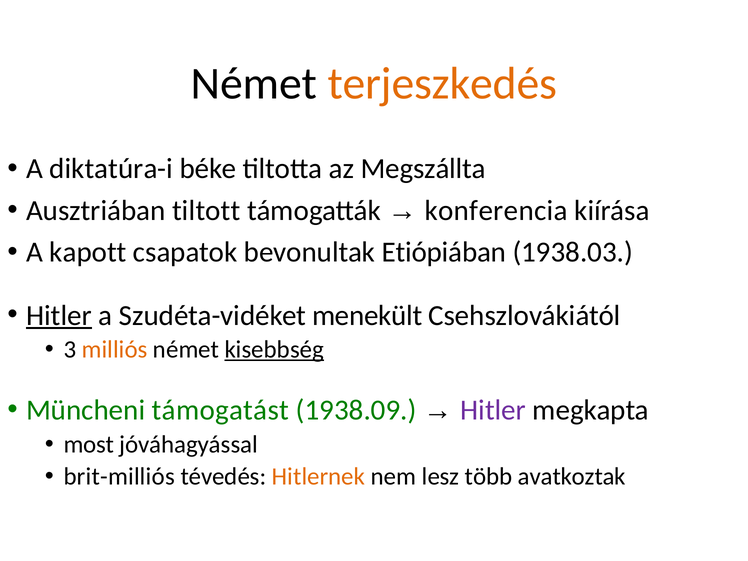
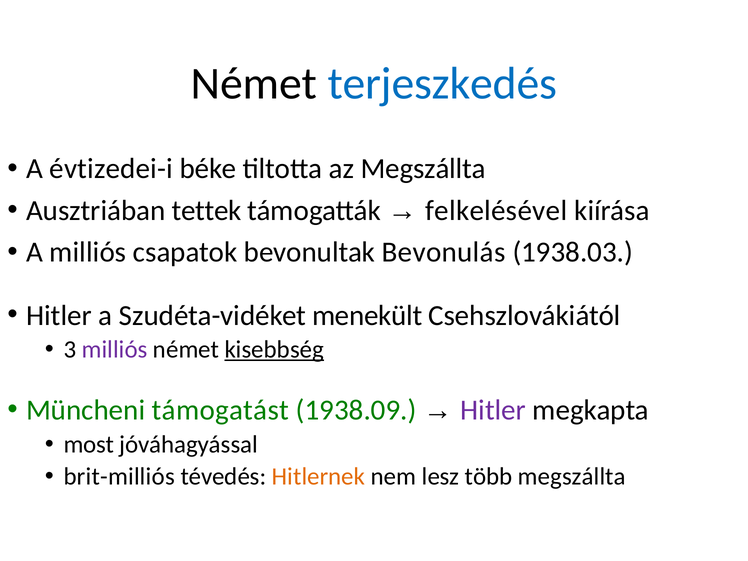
terjeszkedés colour: orange -> blue (442, 84)
diktatúra-i: diktatúra-i -> évtizedei-i (111, 169)
tiltott: tiltott -> tettek (207, 210)
konferencia: konferencia -> felkelésével (496, 210)
A kapott: kapott -> milliós (88, 252)
Etiópiában: Etiópiában -> Bevonulás (444, 252)
Hitler underline: present -> none (59, 315)
milliós colour: orange -> purple (115, 349)
több avatkoztak: avatkoztak -> megszállta (572, 476)
